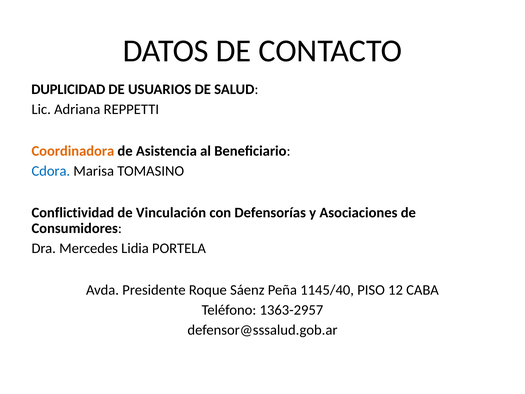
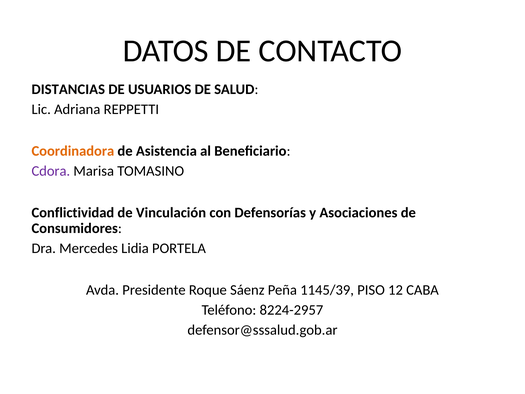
DUPLICIDAD: DUPLICIDAD -> DISTANCIAS (68, 89)
Cdora colour: blue -> purple (51, 171)
1145/40: 1145/40 -> 1145/39 (327, 290)
1363-2957: 1363-2957 -> 8224-2957 (291, 310)
